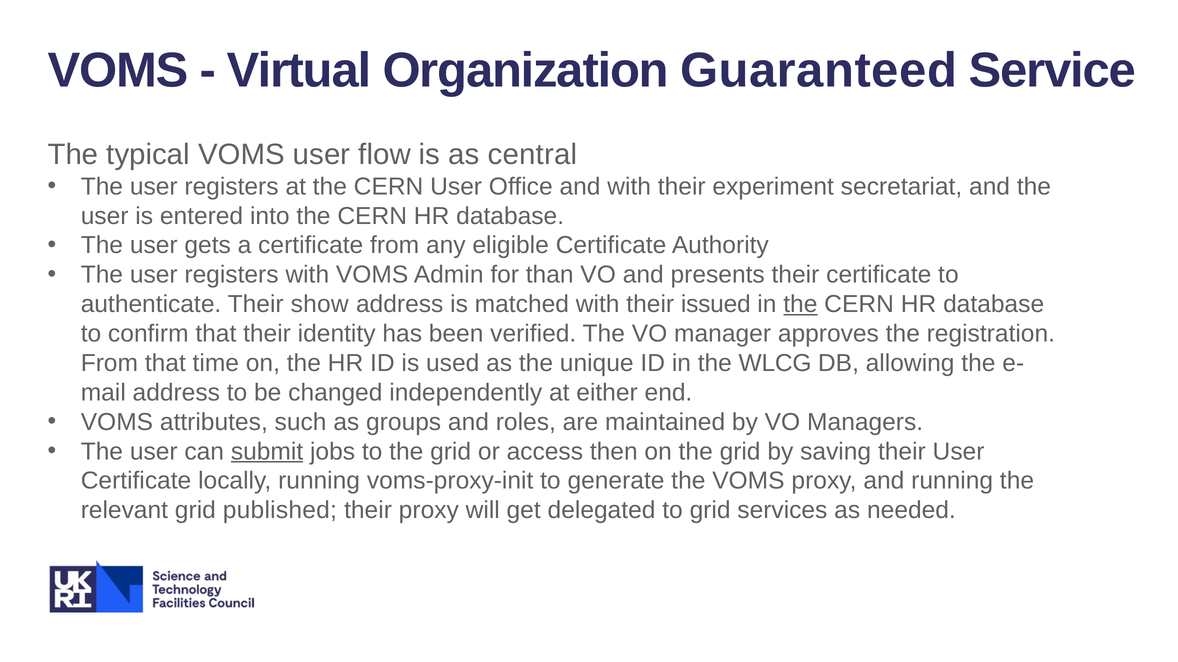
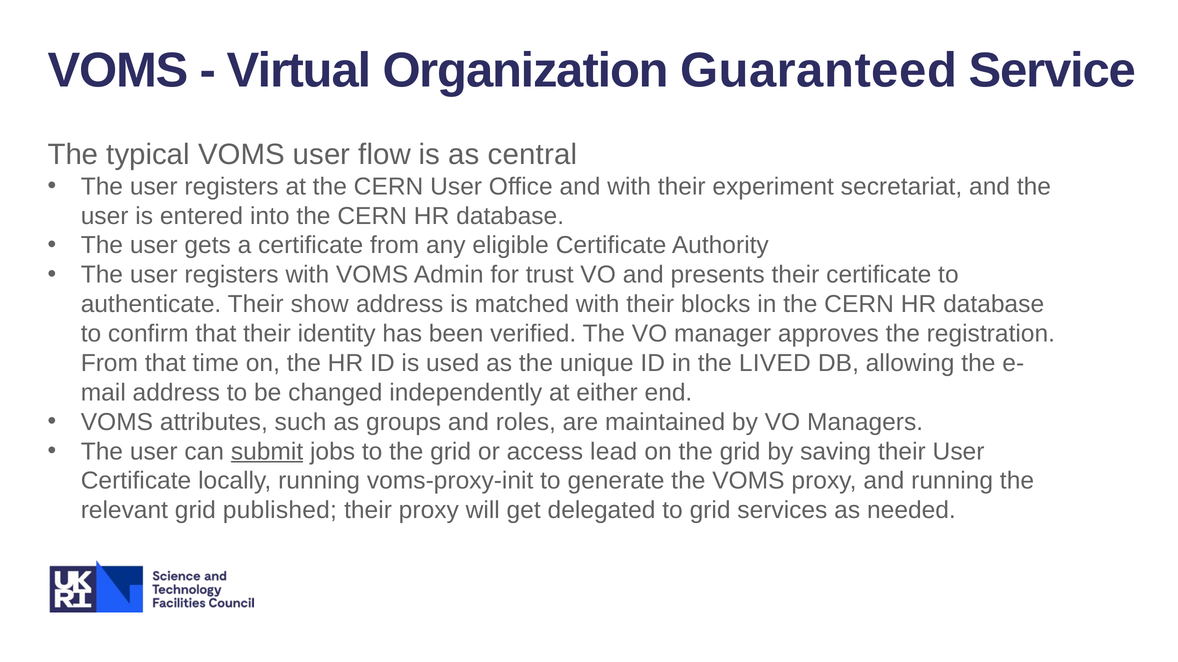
than: than -> trust (550, 275)
issued: issued -> blocks (716, 305)
the underline: present -> none (800, 305)
WLCG: WLCG -> LIVED (775, 363)
then: then -> lead (614, 452)
